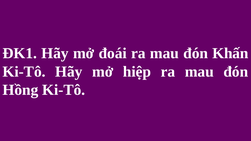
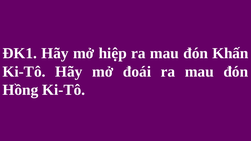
đoái: đoái -> hiệp (113, 53)
hiệp: hiệp -> đoái (137, 72)
